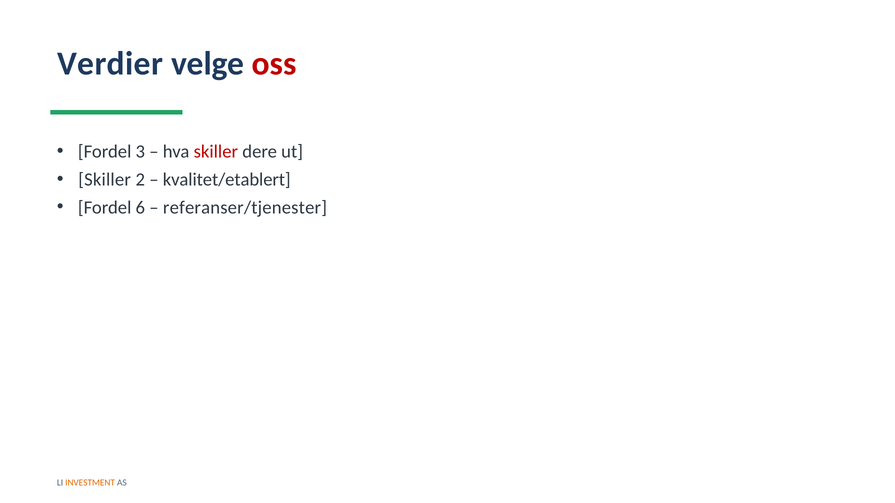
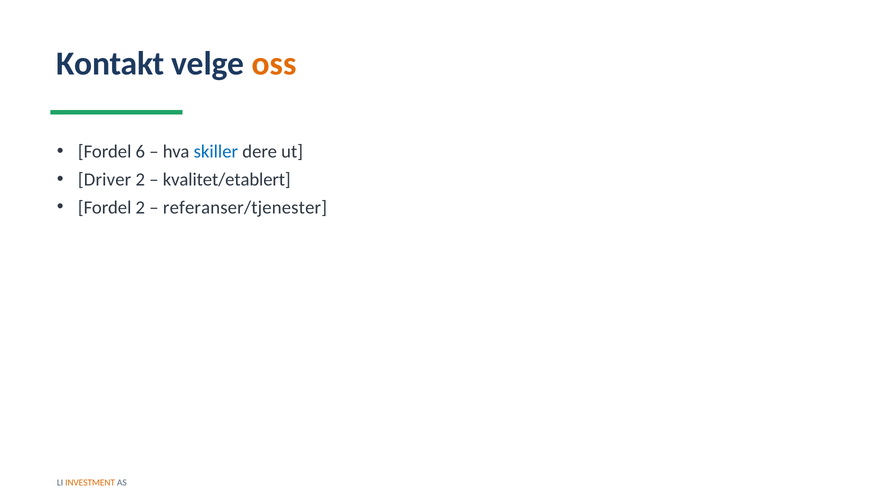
Verdier: Verdier -> Kontakt (110, 64)
oss colour: red -> orange (274, 64)
3: 3 -> 6 (140, 152)
skiller colour: red -> blue (216, 152)
Skiller: Skiller -> Driver (105, 180)
Fordel 6: 6 -> 2 (140, 208)
